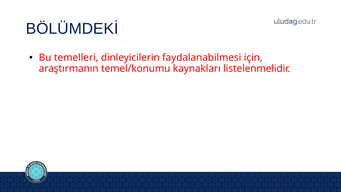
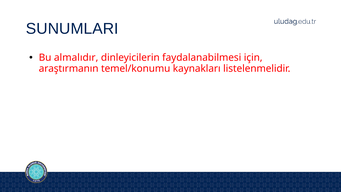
BÖLÜMDEKİ: BÖLÜMDEKİ -> SUNUMLARI (72, 29)
temelleri: temelleri -> almalıdır (76, 58)
